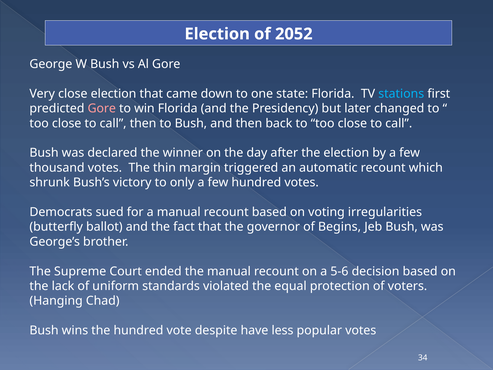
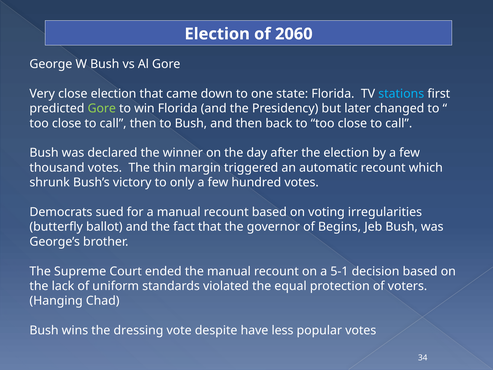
2052: 2052 -> 2060 (294, 34)
Gore colour: pink -> light green (102, 108)
5-6: 5-6 -> 5-1 (339, 271)
the hundred: hundred -> dressing (138, 330)
